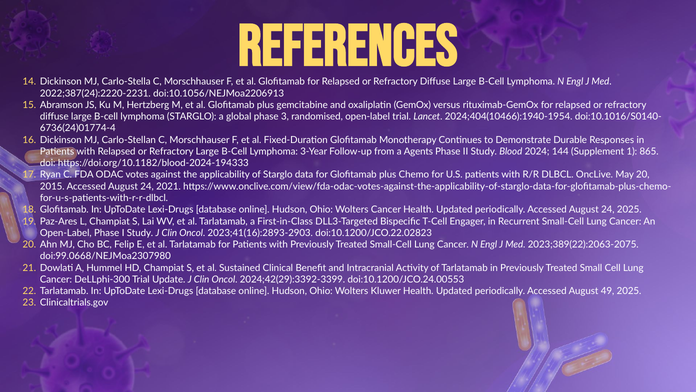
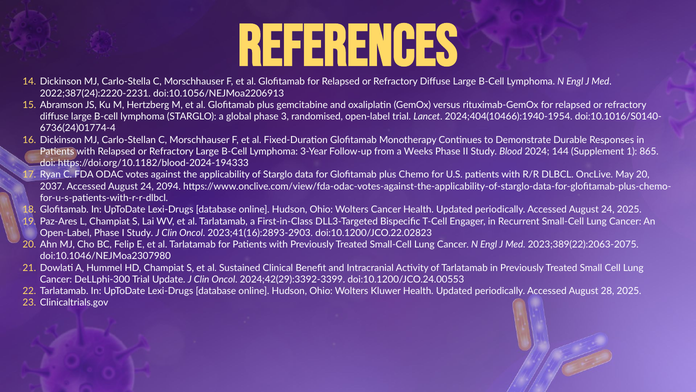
Agents: Agents -> Weeks (418, 151)
2015: 2015 -> 2037 (52, 186)
2021: 2021 -> 2094 (169, 186)
doi:99.0668/NEJMoa2307980: doi:99.0668/NEJMoa2307980 -> doi:10.1046/NEJMoa2307980 (105, 256)
49: 49 -> 28 (608, 291)
